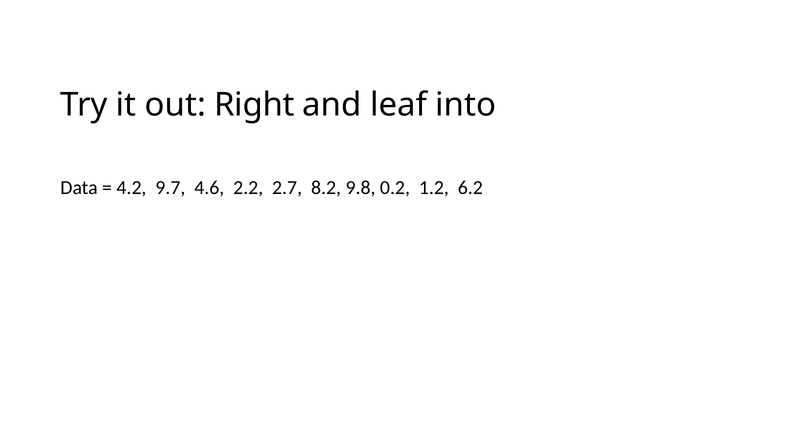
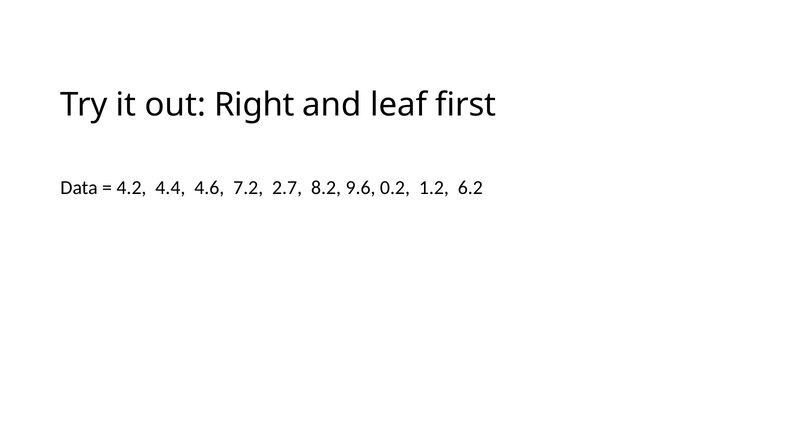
into: into -> first (466, 105)
9.7: 9.7 -> 4.4 (170, 188)
2.2: 2.2 -> 7.2 (248, 188)
9.8: 9.8 -> 9.6 (361, 188)
